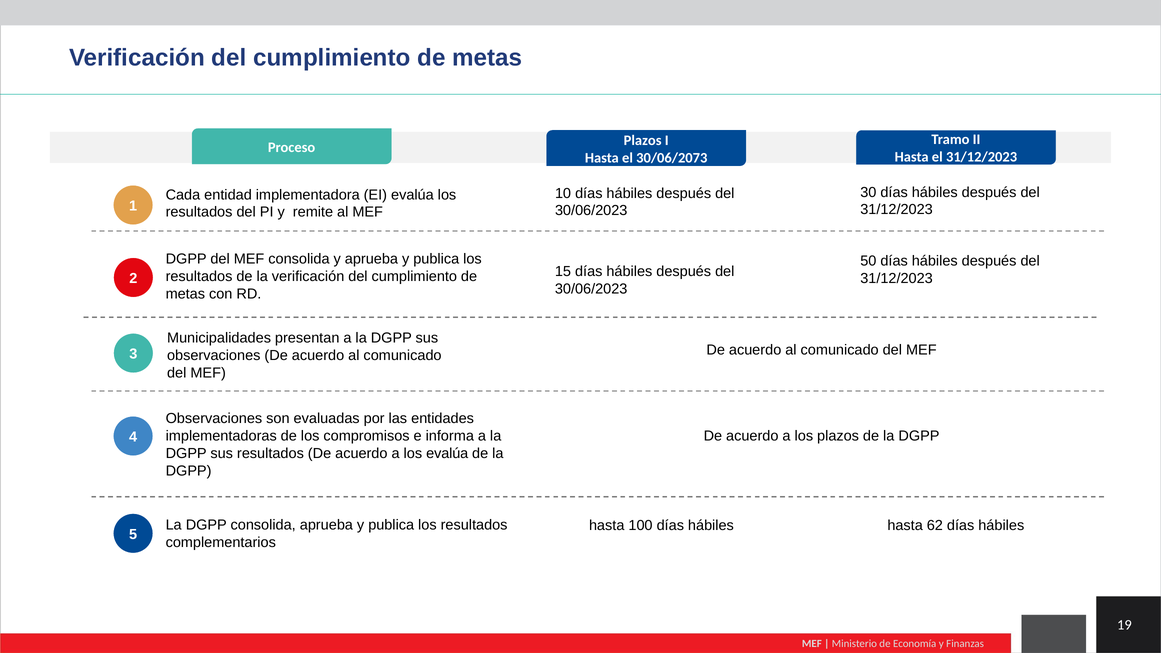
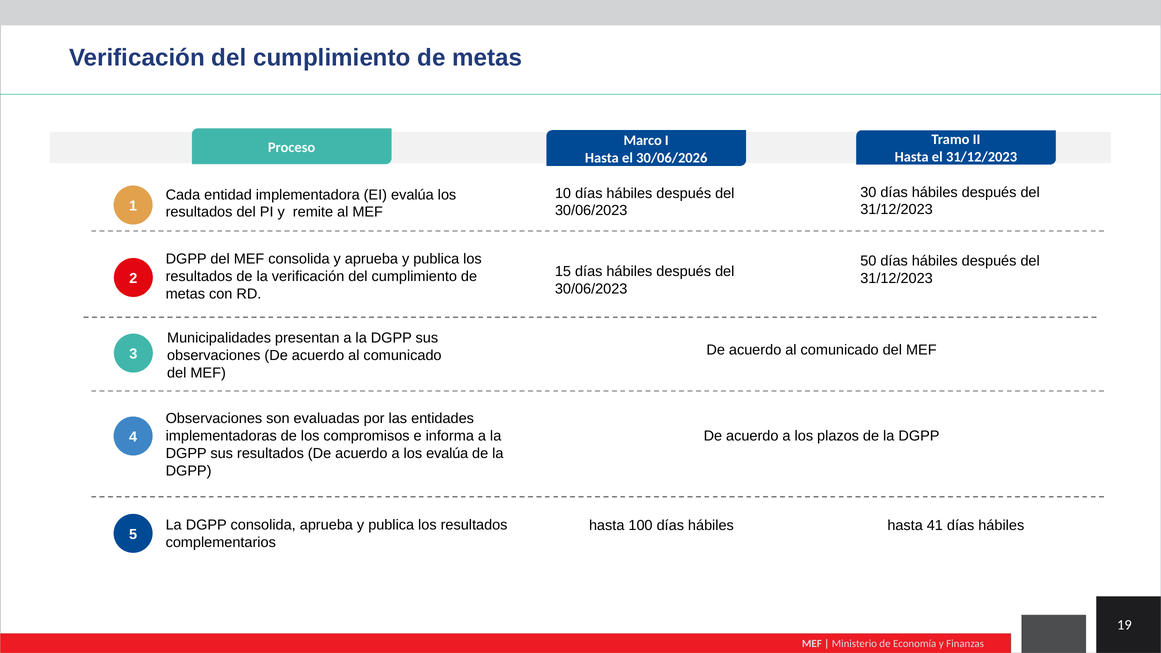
Plazos: Plazos -> Marco (643, 140)
30/06/2073: 30/06/2073 -> 30/06/2026 (672, 158)
62: 62 -> 41 (935, 525)
